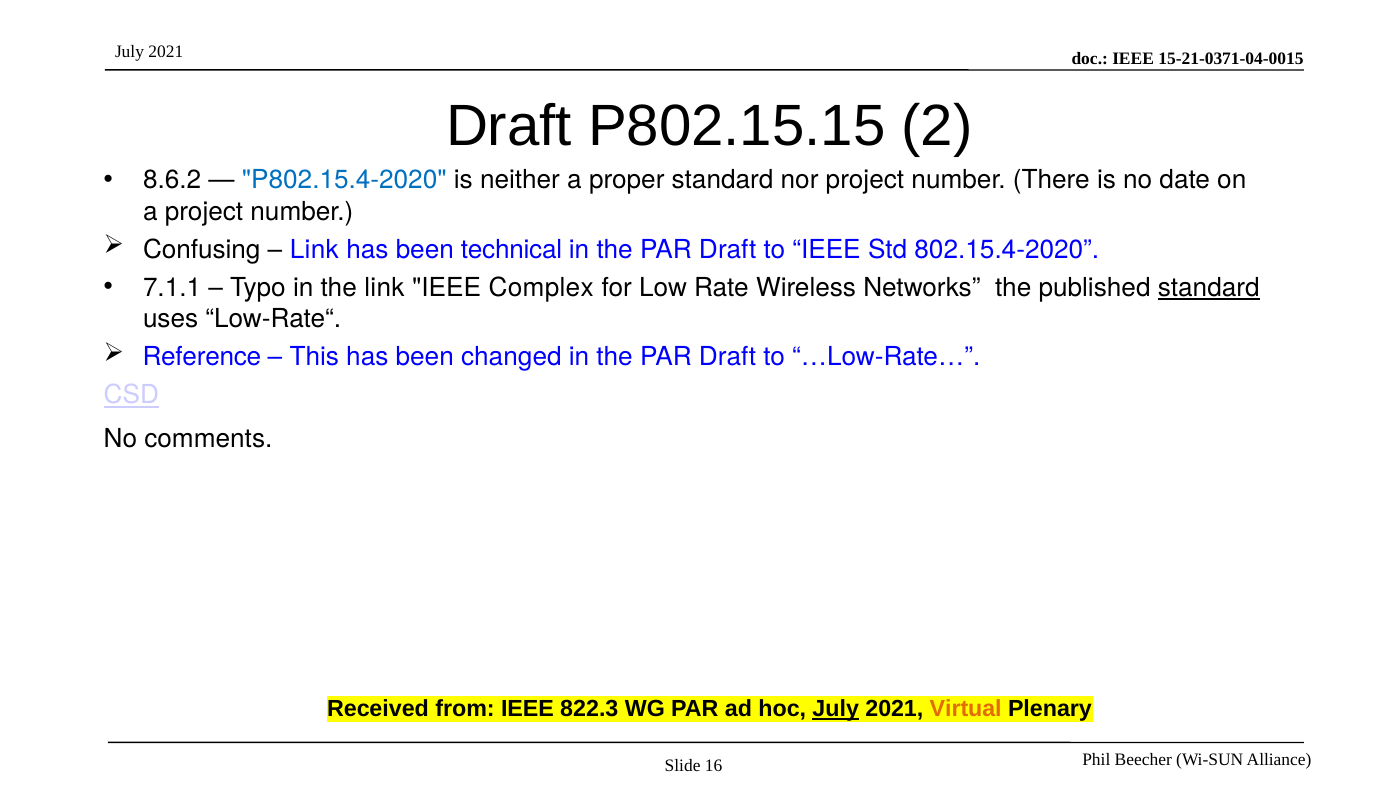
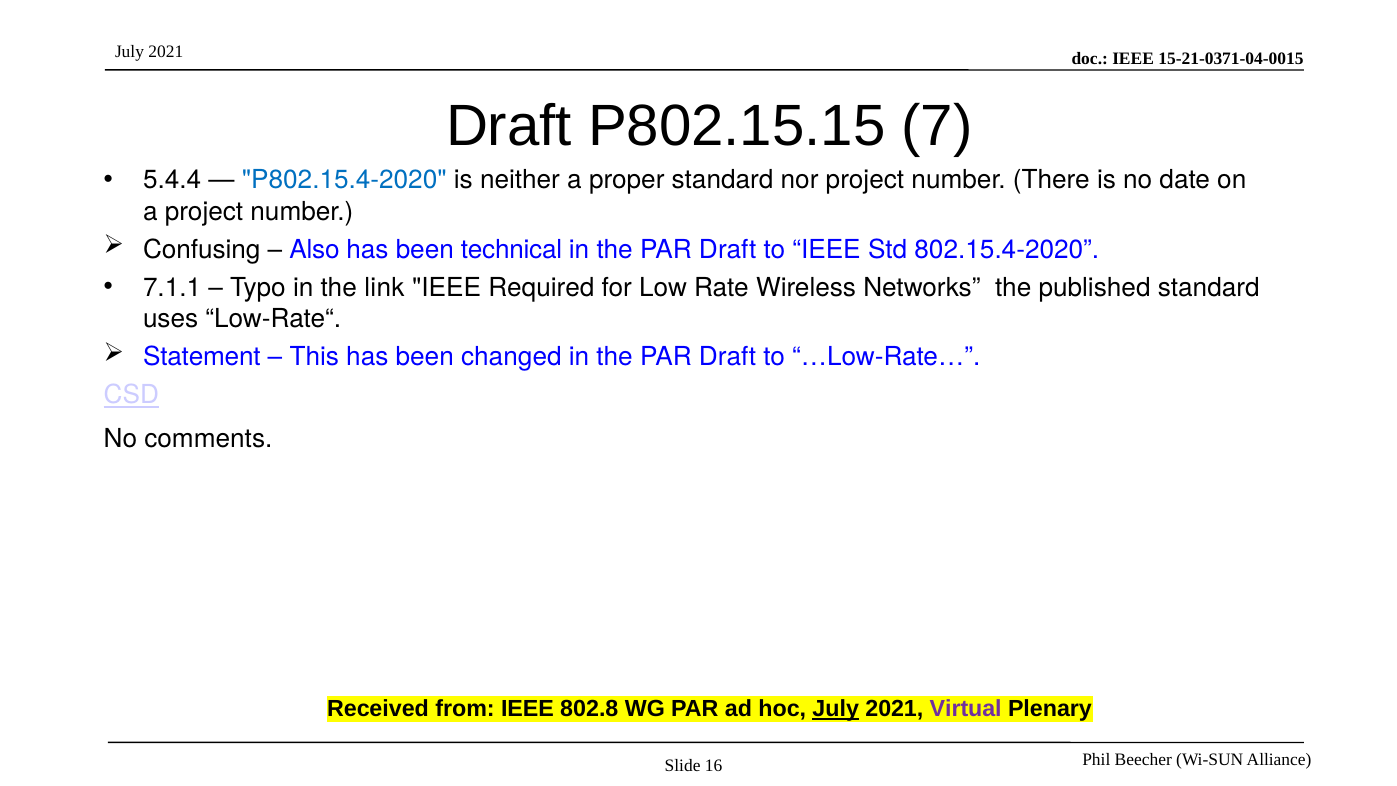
2: 2 -> 7 (937, 126)
8.6.2: 8.6.2 -> 5.4.4 (172, 180)
Link: Link -> Also (315, 249)
Complex: Complex -> Required (541, 287)
standard underline: present -> none (1209, 287)
Reference: Reference -> Statement (202, 357)
822.3: 822.3 -> 802.8 (589, 709)
Virtual colour: orange -> purple (966, 709)
